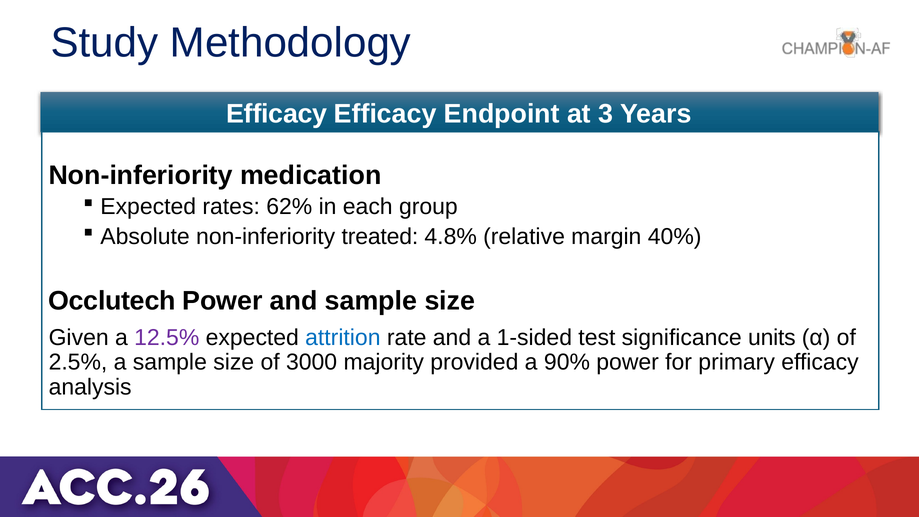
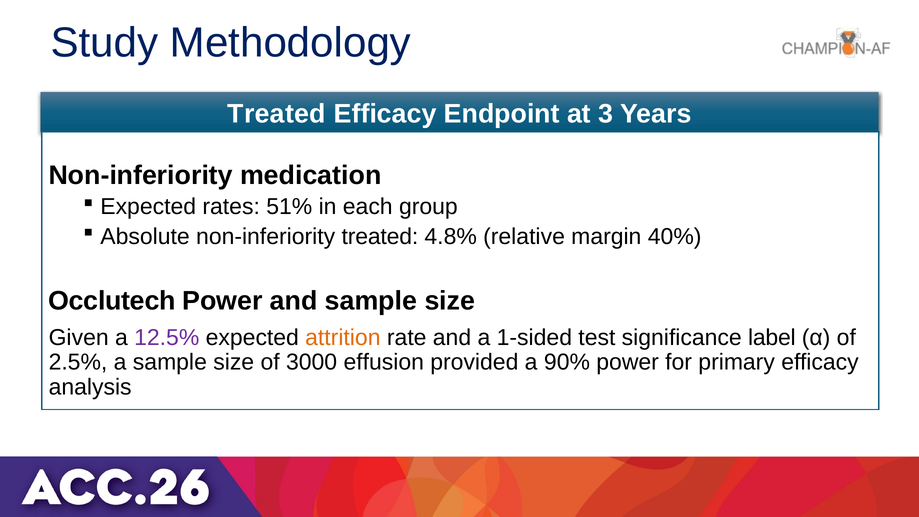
Efficacy: Efficacy -> Treated (277, 114)
62%: 62% -> 51% (289, 207)
attrition colour: blue -> orange (343, 337)
units: units -> label (772, 337)
majority: majority -> effusion (384, 362)
